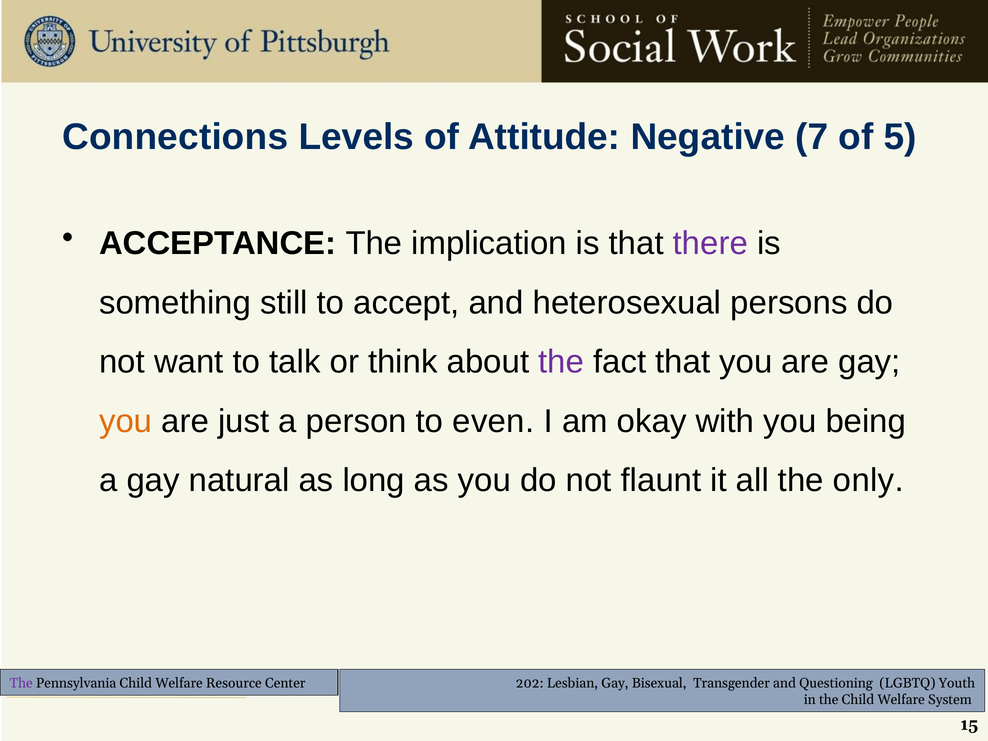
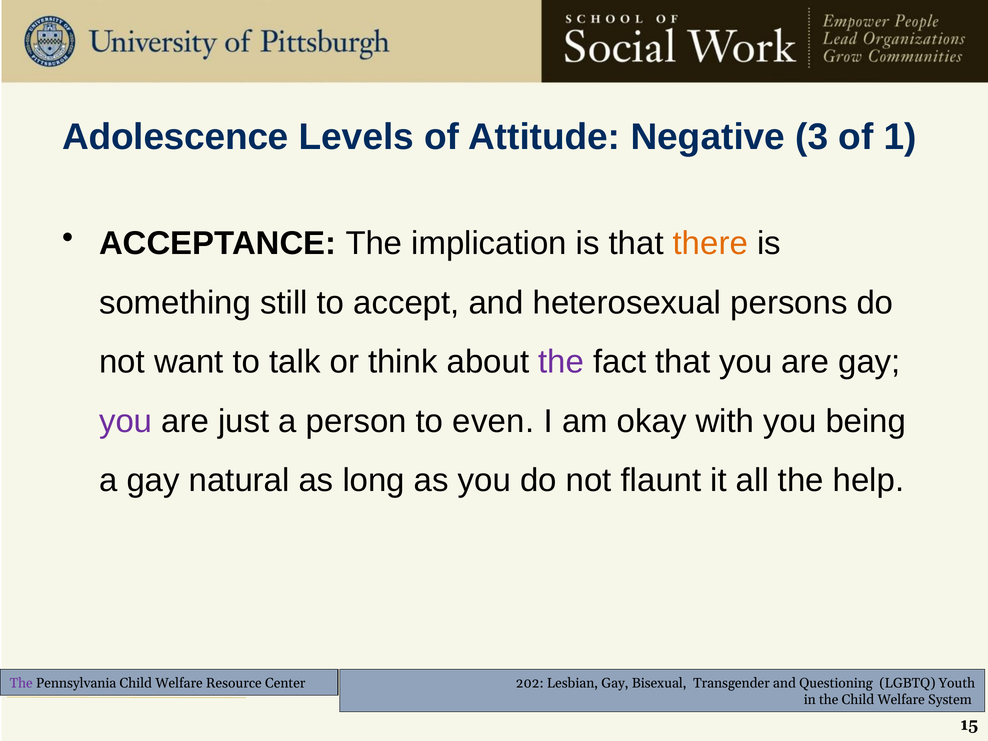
Connections: Connections -> Adolescence (175, 137)
7: 7 -> 3 (812, 137)
5: 5 -> 1 (900, 137)
there colour: purple -> orange (710, 243)
you colour: orange -> purple (126, 421)
only: only -> help (869, 480)
